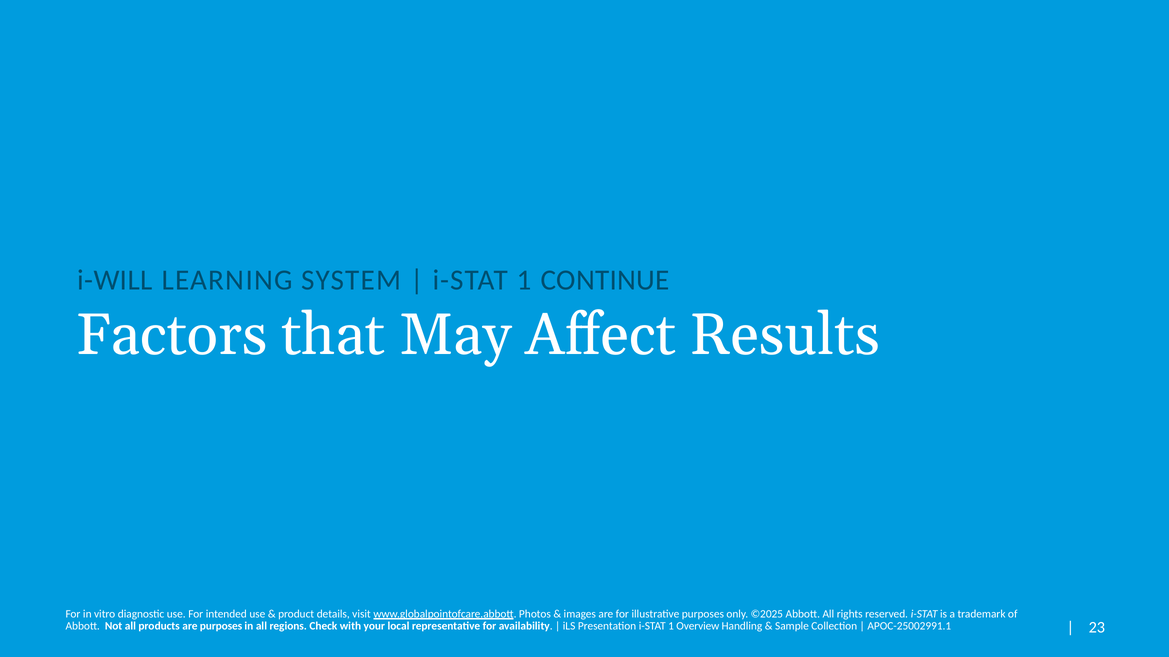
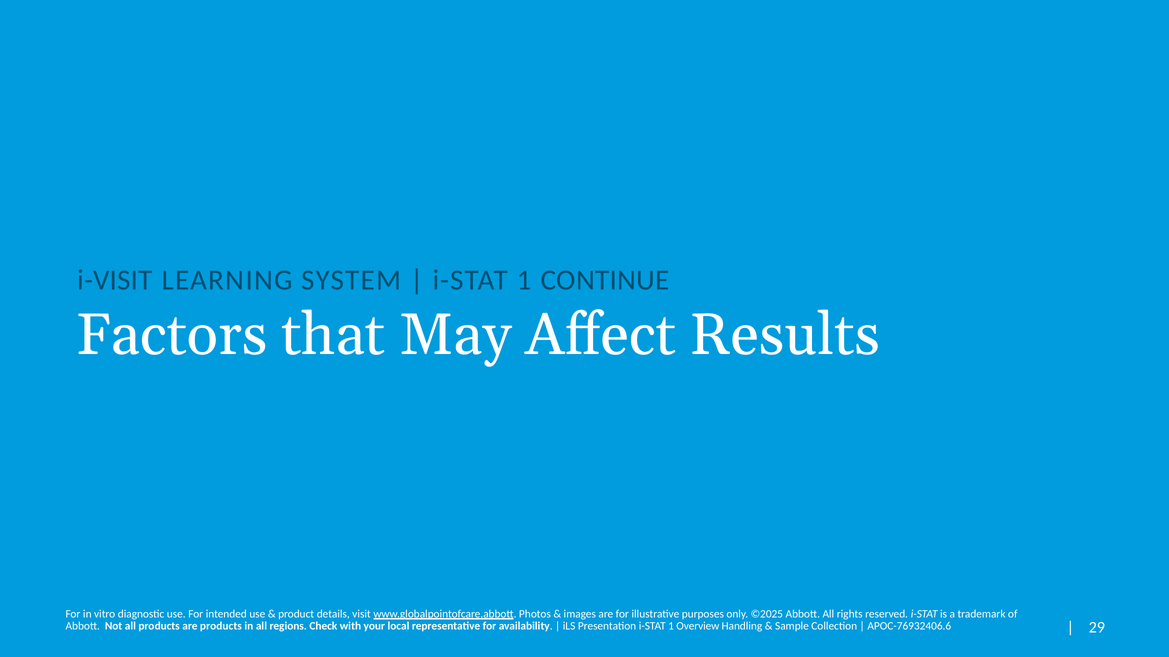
i-WILL: i-WILL -> i-VISIT (115, 280)
23: 23 -> 29 (1097, 628)
are purposes: purposes -> products (221, 627)
APOC-25002991.1: APOC-25002991.1 -> APOC-76932406.6 (909, 627)
